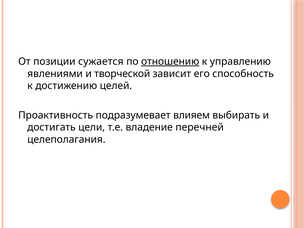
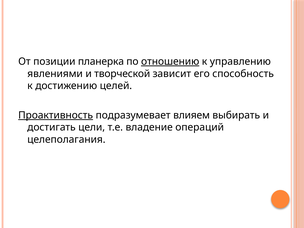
сужается: сужается -> планерка (101, 62)
Проактивность underline: none -> present (56, 115)
перечней: перечней -> операций (200, 127)
